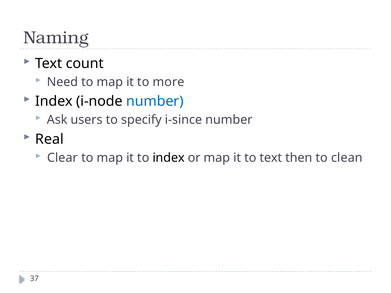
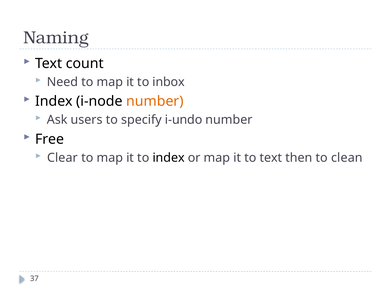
more: more -> inbox (169, 82)
number colour: blue -> orange (155, 101)
i-since: i-since -> i-undo (184, 120)
Real: Real -> Free (50, 139)
